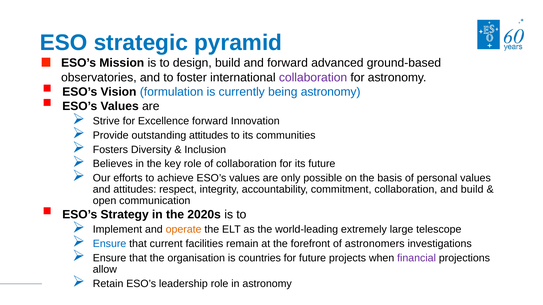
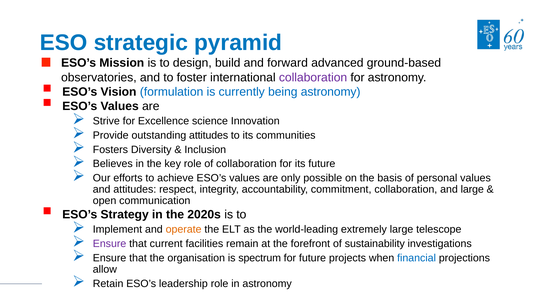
Excellence forward: forward -> science (210, 121)
and build: build -> large (472, 190)
Ensure colour: blue -> purple (110, 244)
astronomers: astronomers -> sustainability (375, 244)
countries: countries -> spectrum (260, 258)
financial colour: purple -> blue (417, 258)
